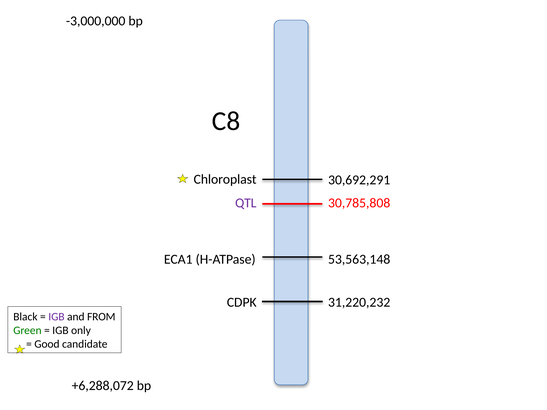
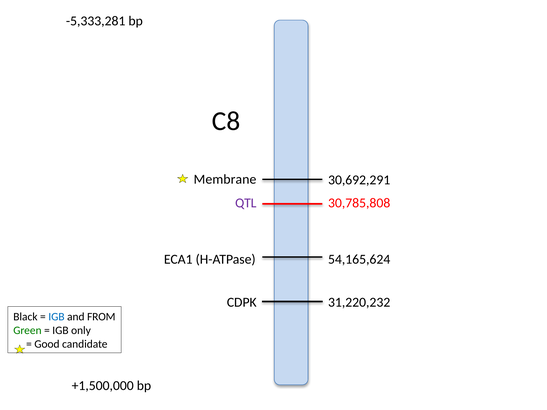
-3,000,000: -3,000,000 -> -5,333,281 (96, 21)
Chloroplast: Chloroplast -> Membrane (225, 179)
53,563,148: 53,563,148 -> 54,165,624 (359, 259)
IGB colour: purple -> blue (56, 317)
+6,288,072: +6,288,072 -> +1,500,000 (103, 386)
